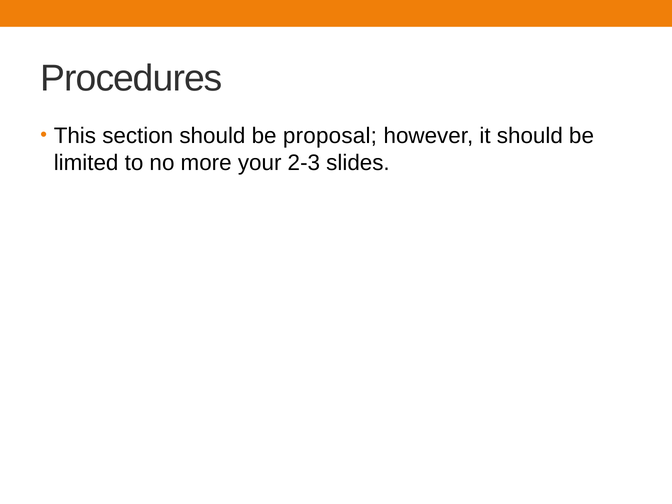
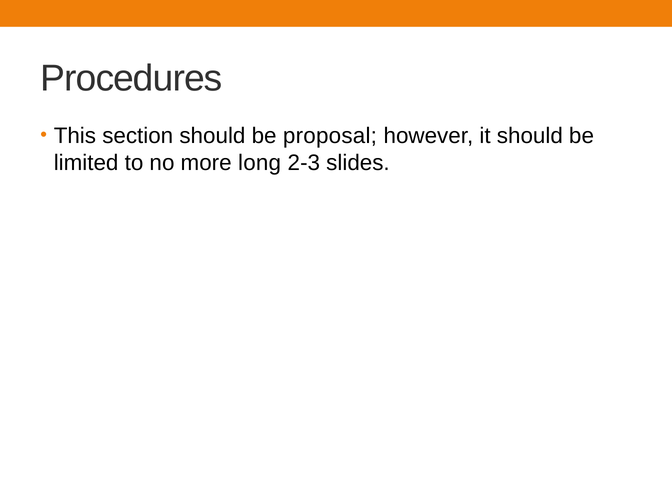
your: your -> long (260, 163)
